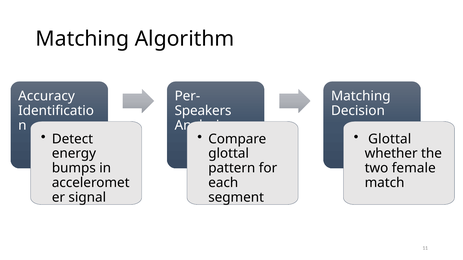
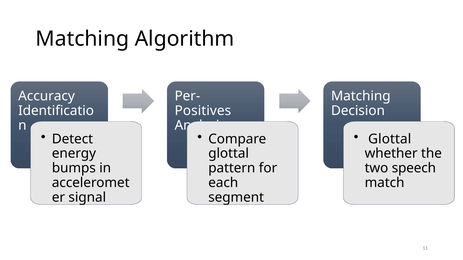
Speakers: Speakers -> Positives (203, 111)
female: female -> speech (414, 168)
